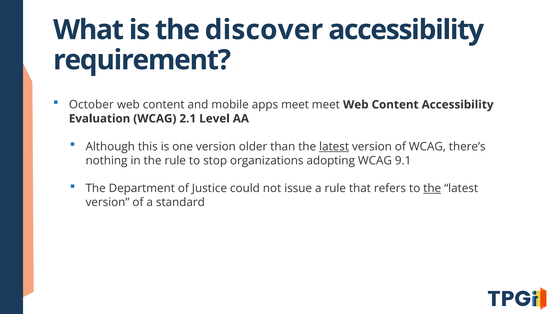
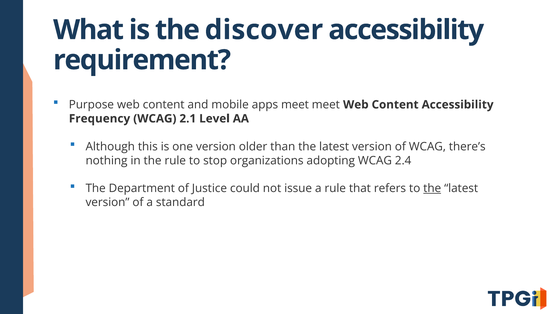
October: October -> Purpose (91, 105)
Evaluation: Evaluation -> Frequency (99, 119)
latest underline: present -> none (334, 147)
9.1: 9.1 -> 2.4 (403, 161)
